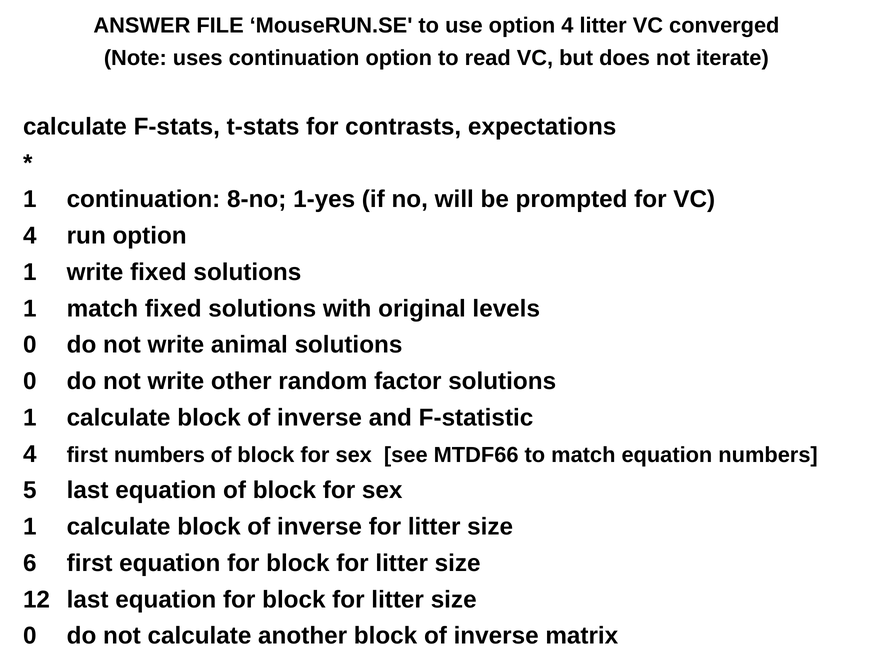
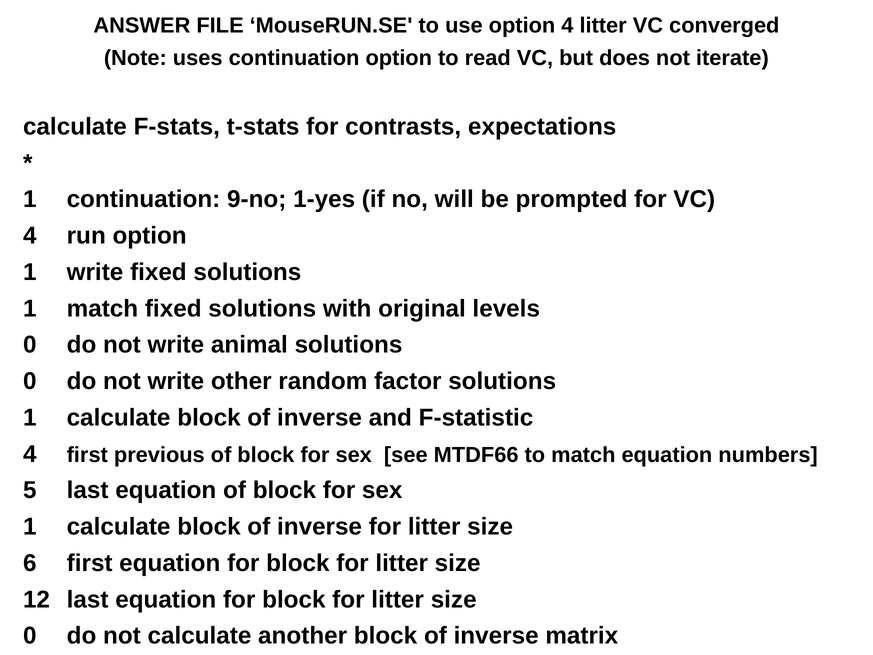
8‑no: 8‑no -> 9‑no (257, 199)
first numbers: numbers -> previous (159, 455)
